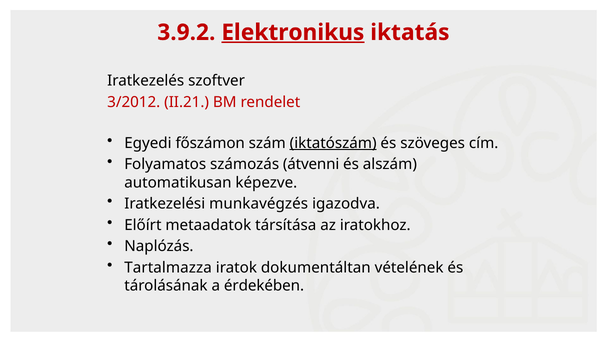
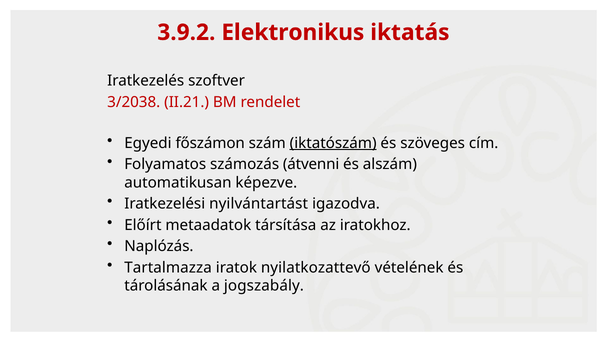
Elektronikus underline: present -> none (293, 32)
3/2012: 3/2012 -> 3/2038 (134, 102)
munkavégzés: munkavégzés -> nyilvántartást (259, 203)
dokumentáltan: dokumentáltan -> nyilatkozattevő (316, 267)
érdekében: érdekében -> jogszabály (264, 285)
